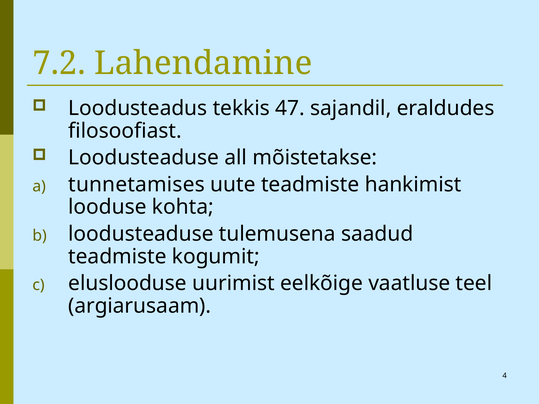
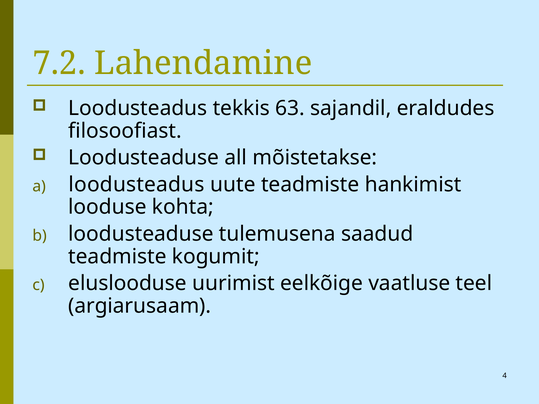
47: 47 -> 63 (290, 108)
tunnetamises: tunnetamises -> loodusteadus (137, 185)
